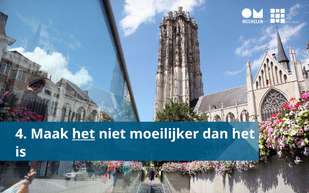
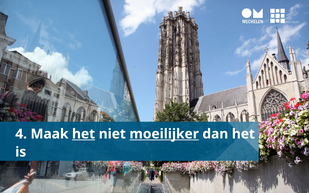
moeilijker underline: none -> present (164, 134)
